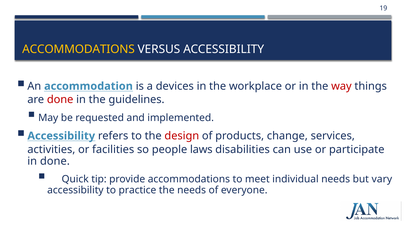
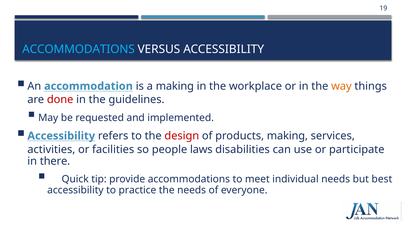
ACCOMMODATIONS colour: yellow -> light blue (79, 49)
a devices: devices -> making (175, 86)
way colour: red -> orange (341, 86)
products change: change -> making (287, 136)
in done: done -> there (55, 161)
vary: vary -> best (382, 180)
